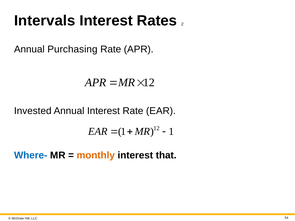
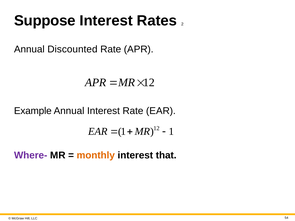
Intervals: Intervals -> Suppose (45, 21)
Purchasing: Purchasing -> Discounted (72, 49)
Invested: Invested -> Example (33, 111)
Where- colour: blue -> purple (31, 156)
